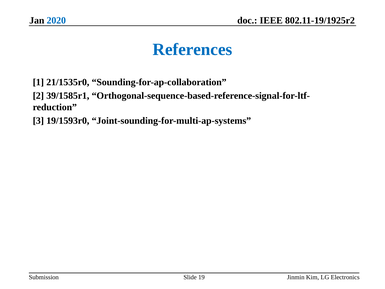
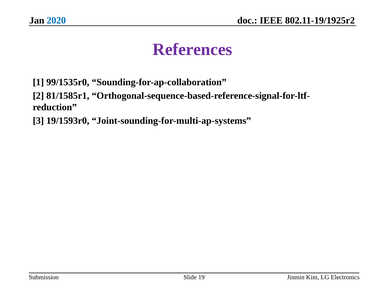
References colour: blue -> purple (192, 49)
21/1535r0: 21/1535r0 -> 99/1535r0 (68, 82)
39/1585r1: 39/1585r1 -> 81/1585r1 (68, 96)
